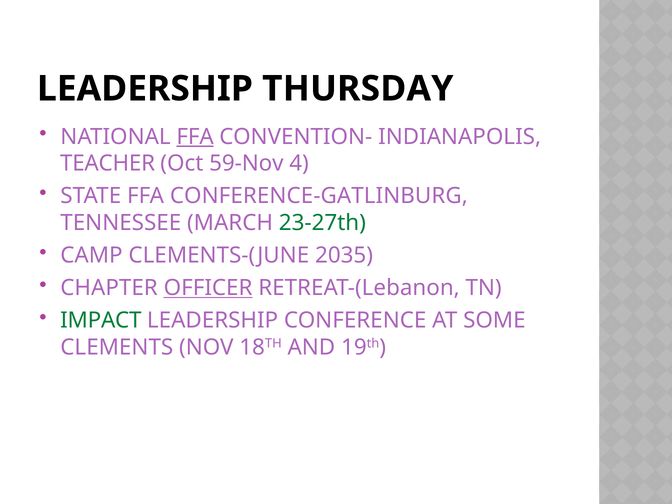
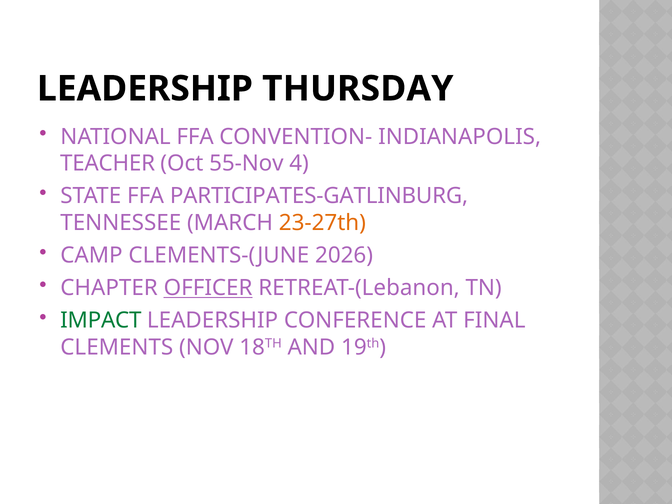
FFA underline: present -> none (195, 137)
59-Nov: 59-Nov -> 55-Nov (246, 163)
CONFERENCE-GATLINBURG: CONFERENCE-GATLINBURG -> PARTICIPATES-GATLINBURG (319, 196)
23-27th colour: green -> orange (322, 223)
2035: 2035 -> 2026 (344, 255)
SOME: SOME -> FINAL (494, 320)
